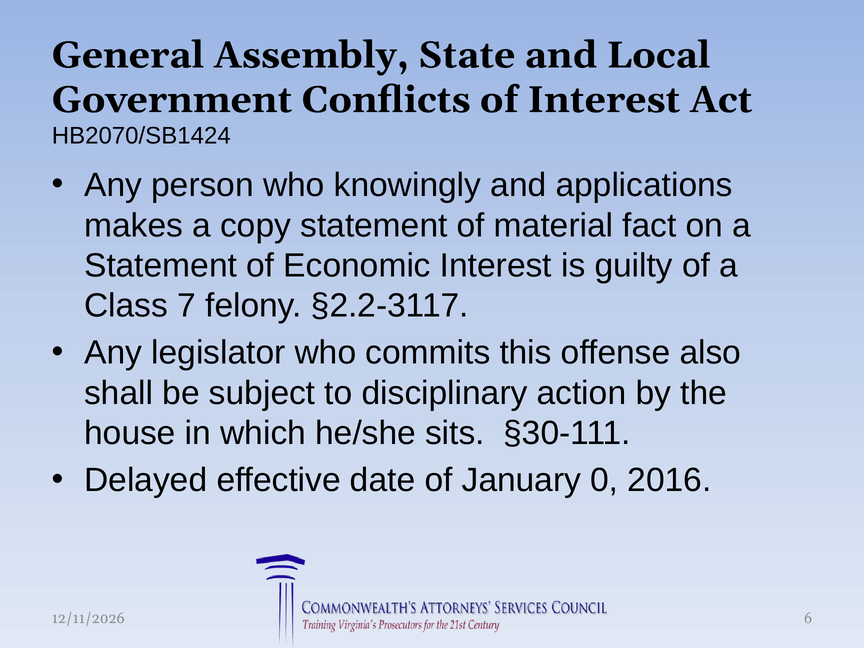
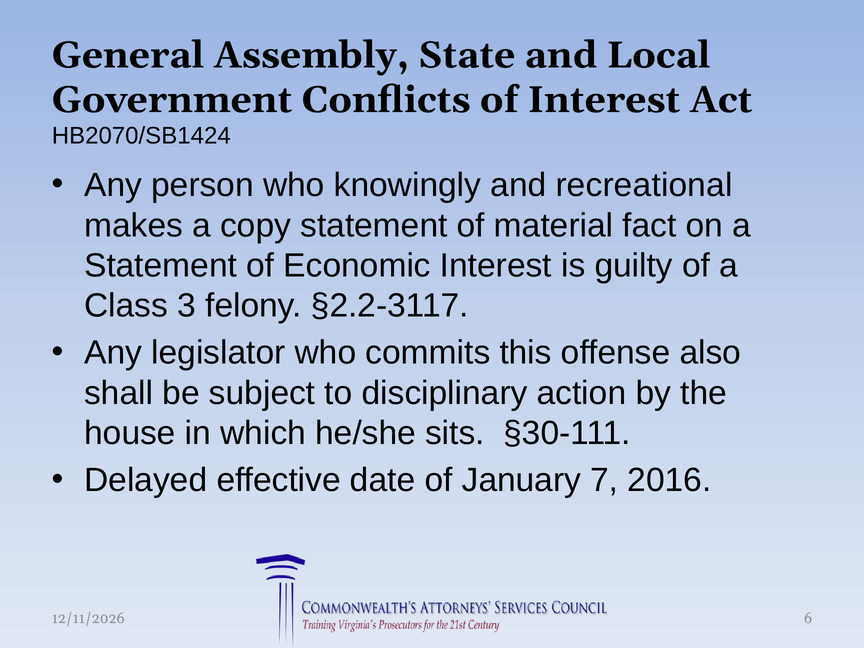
applications: applications -> recreational (644, 185)
7: 7 -> 3 (187, 306)
0: 0 -> 7 (604, 480)
